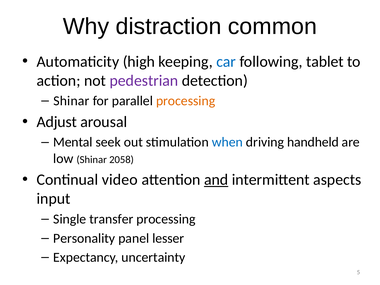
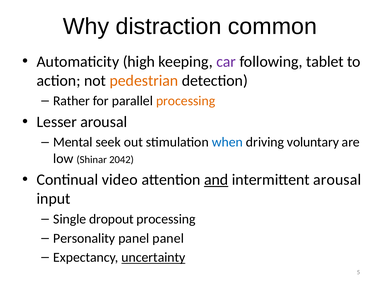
car colour: blue -> purple (226, 62)
pedestrian colour: purple -> orange (144, 81)
Shinar: Shinar -> Rather (72, 101)
Adjust: Adjust -> Lesser (57, 122)
handheld: handheld -> voluntary (313, 142)
2058: 2058 -> 2042 (122, 160)
intermittent aspects: aspects -> arousal (337, 180)
transfer: transfer -> dropout (111, 219)
panel lesser: lesser -> panel (168, 238)
uncertainty underline: none -> present (153, 257)
